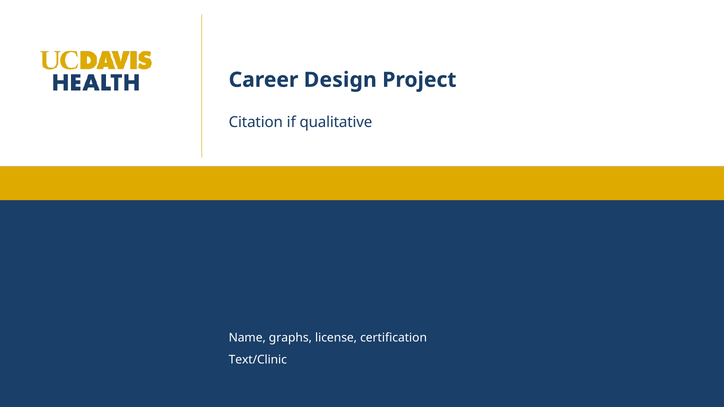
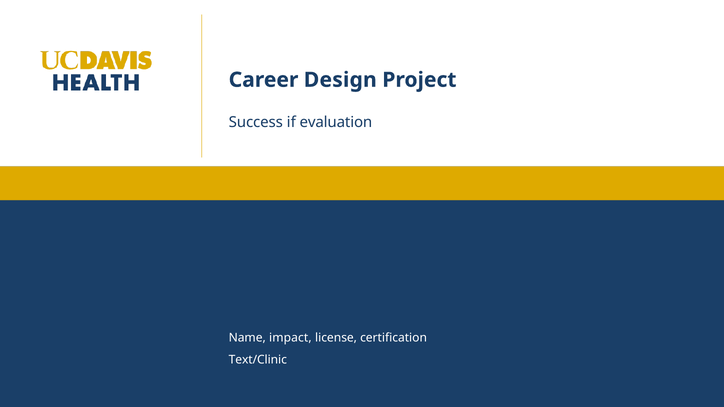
Citation: Citation -> Success (256, 122)
qualitative: qualitative -> evaluation (336, 122)
graphs: graphs -> impact (290, 338)
